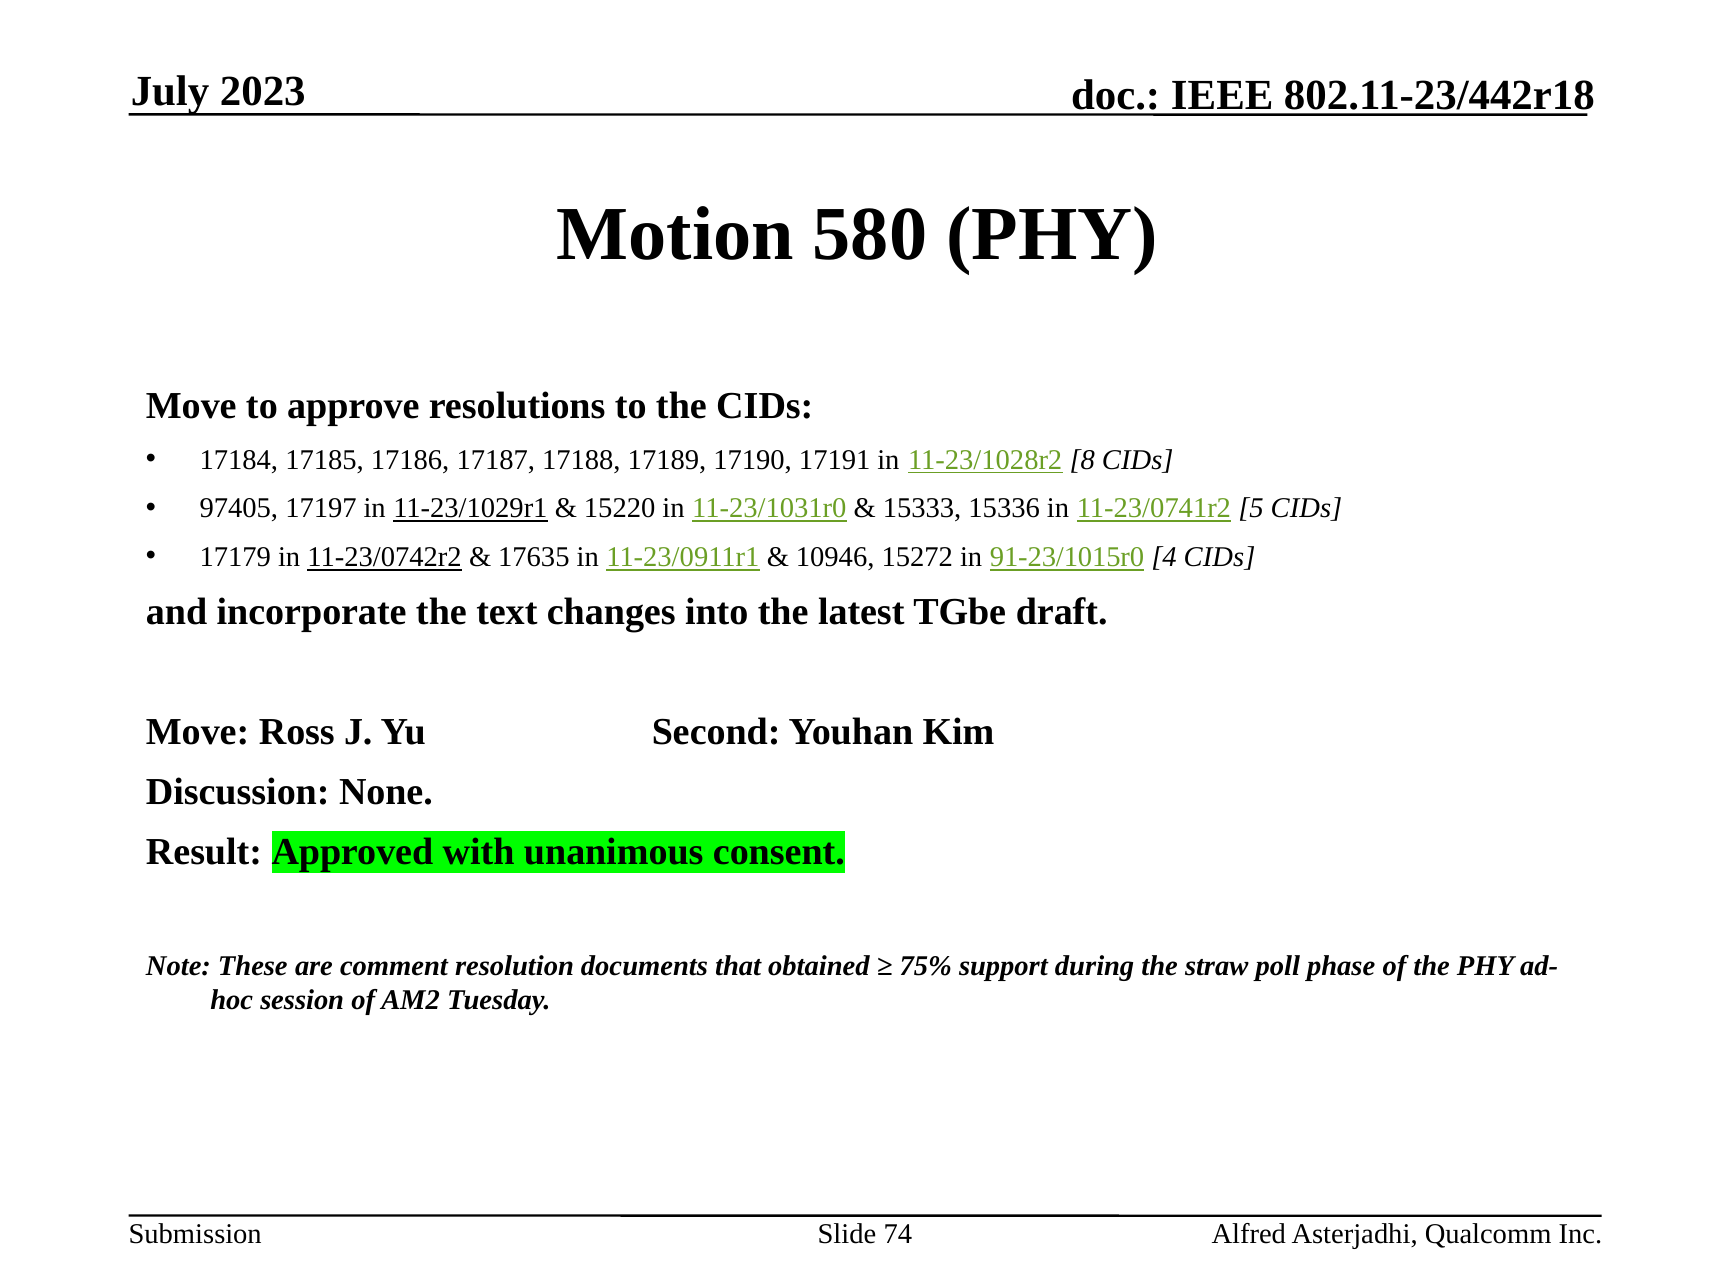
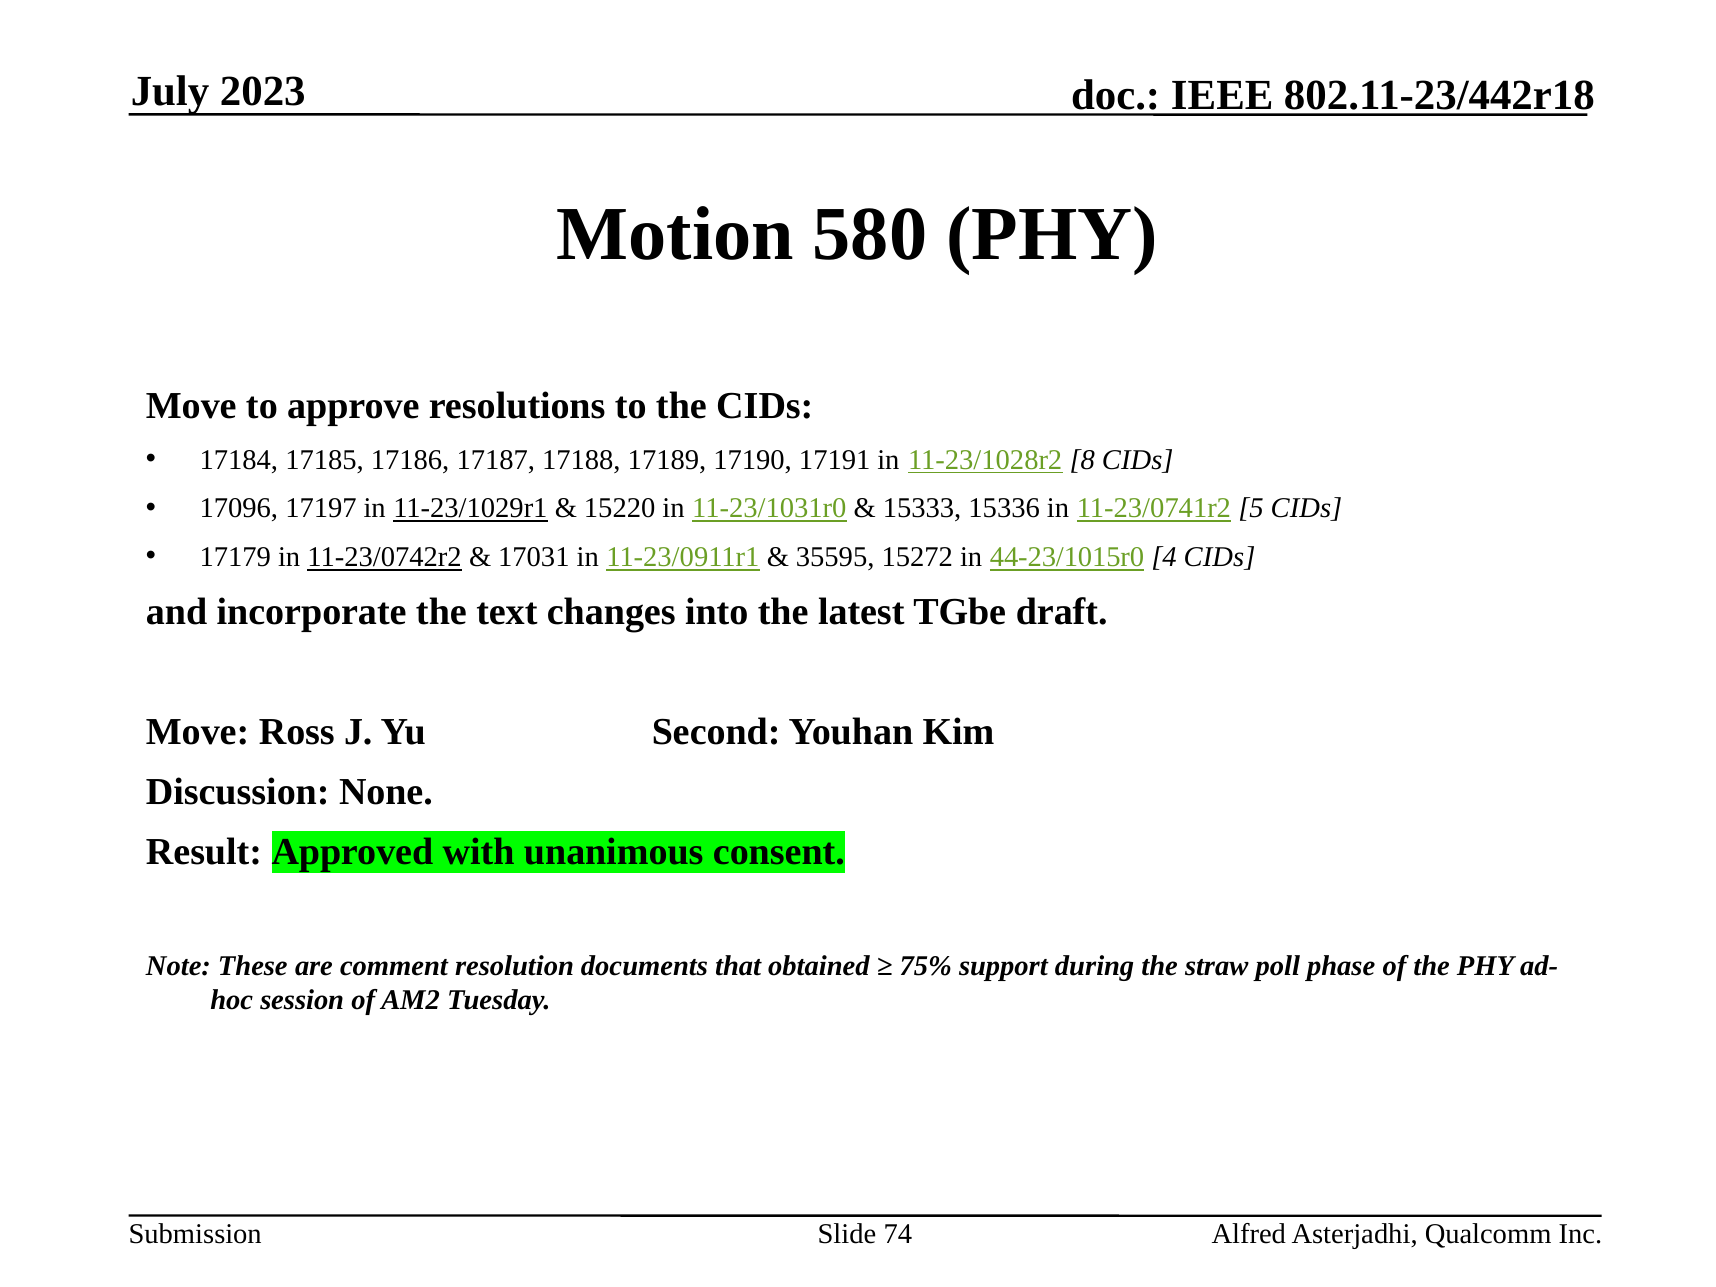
97405: 97405 -> 17096 (239, 508)
17635: 17635 -> 17031 (534, 557)
10946: 10946 -> 35595 (835, 557)
91-23/1015r0: 91-23/1015r0 -> 44-23/1015r0 (1067, 557)
